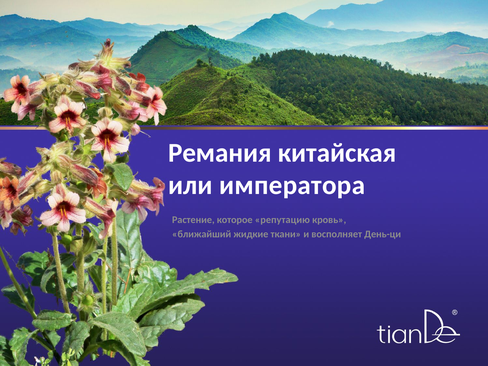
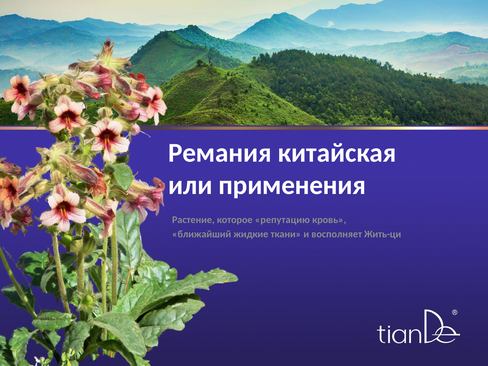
императора: императора -> применения (292, 185)
День-ци: День-ци -> Жить-ци (383, 234)
